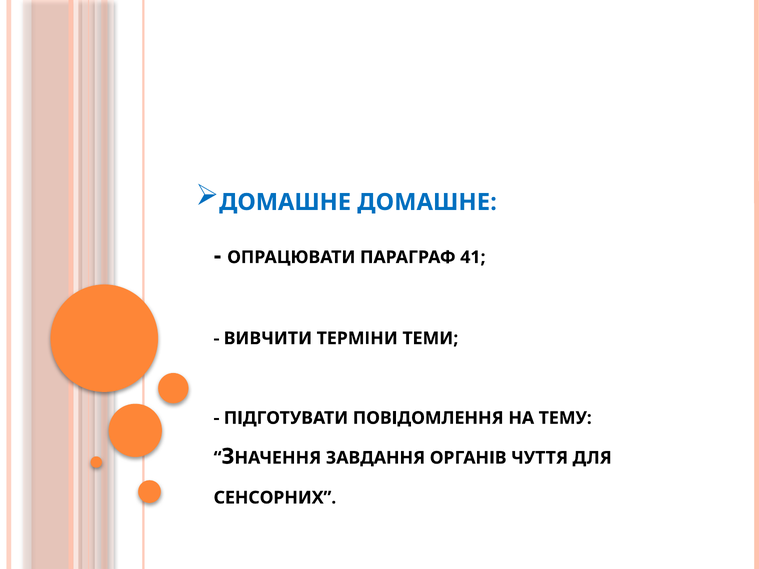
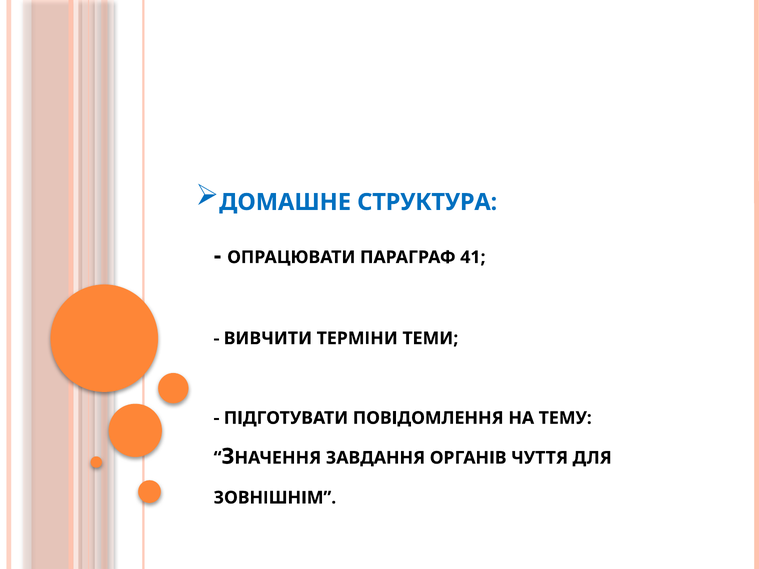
ДОМАШНЕ ДОМАШНЕ: ДОМАШНЕ -> СТРУКТУРА (427, 202)
СЕНСОРНИХ: СЕНСОРНИХ -> ЗОВНІШНІМ (275, 498)
